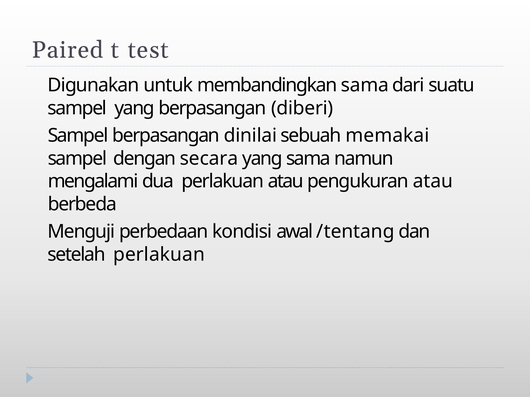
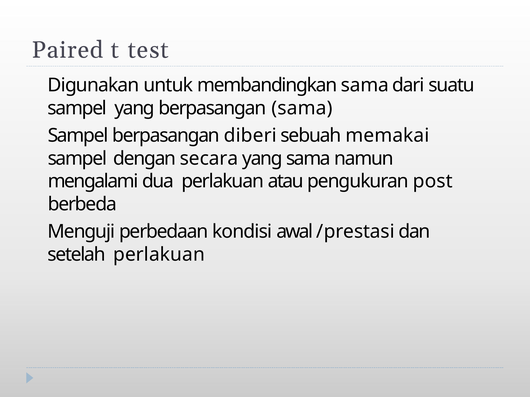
berpasangan diberi: diberi -> sama (302, 108)
dinilai: dinilai -> diberi (250, 136)
pengukuran atau: atau -> post (433, 182)
tentang: tentang -> prestasi (359, 232)
